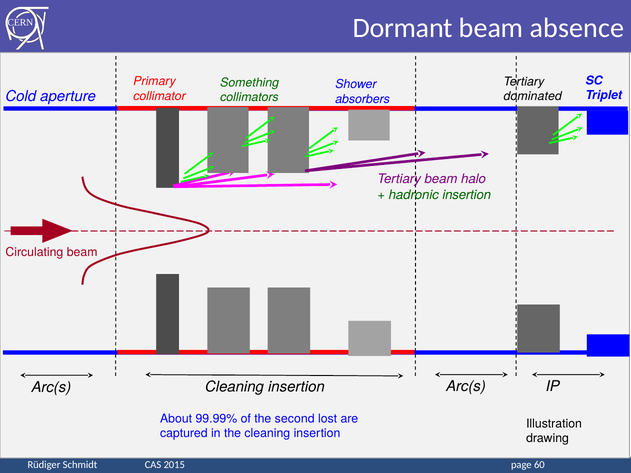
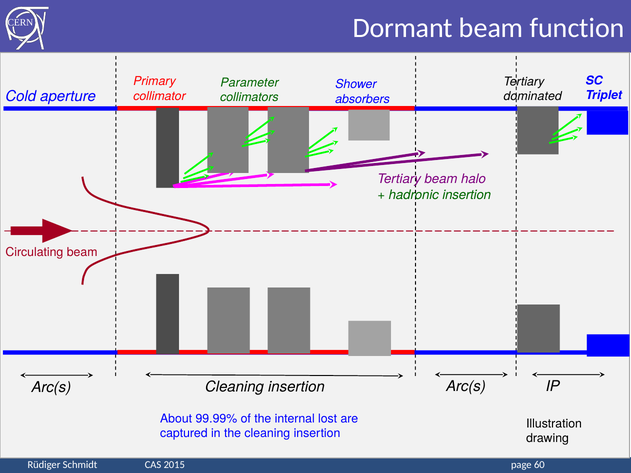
absence: absence -> function (577, 28)
Something: Something -> Parameter (250, 83)
second: second -> internal (295, 419)
